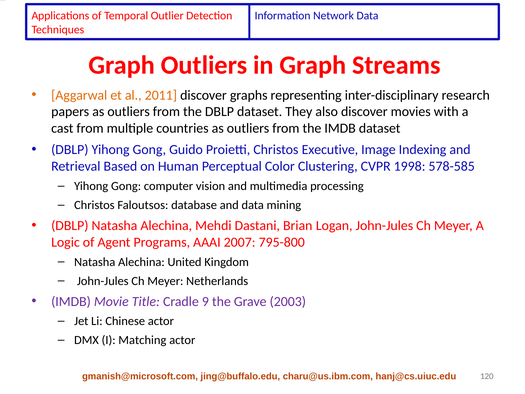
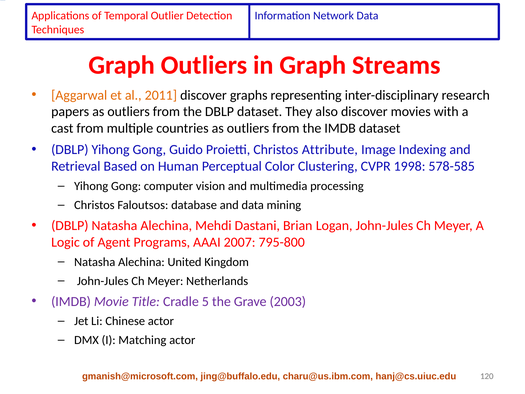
Executive: Executive -> Attribute (330, 150)
9: 9 -> 5 (205, 301)
